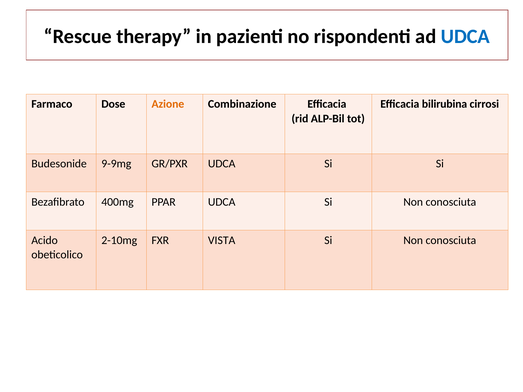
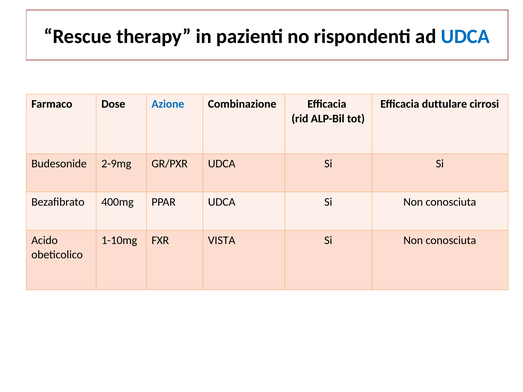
Azione colour: orange -> blue (168, 104)
bilirubina: bilirubina -> duttulare (444, 104)
9-9mg: 9-9mg -> 2-9mg (116, 164)
2-10mg: 2-10mg -> 1-10mg (119, 240)
